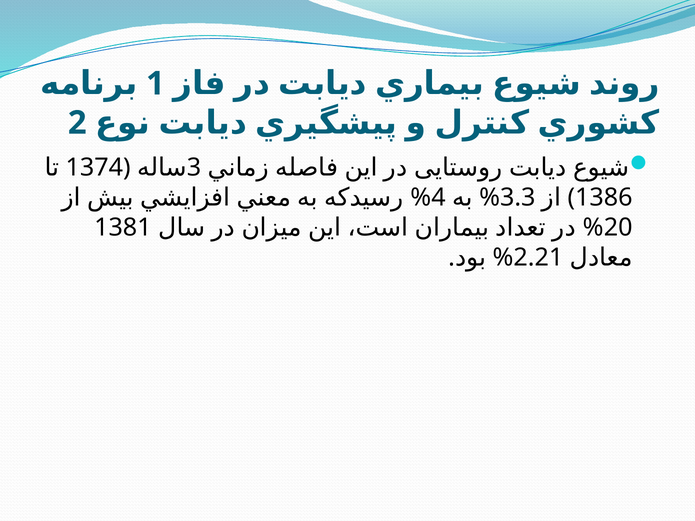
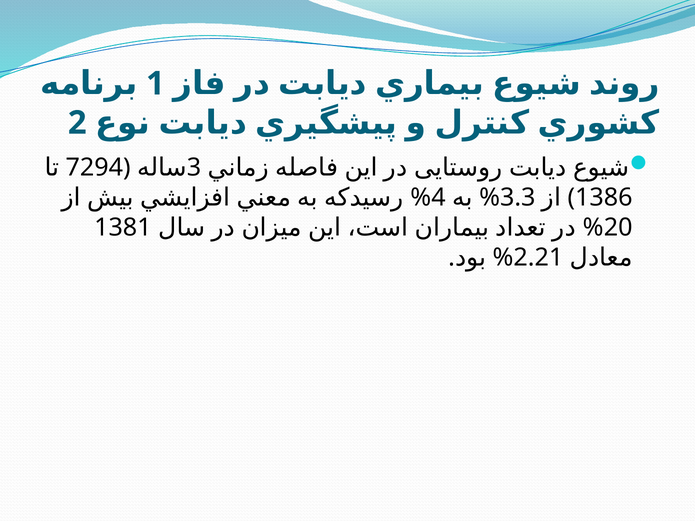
1374: 1374 -> 7294 (94, 167)
